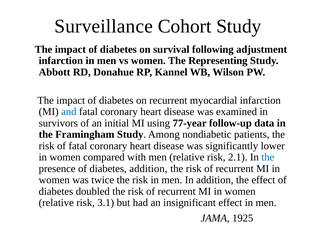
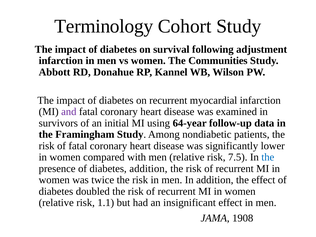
Surveillance: Surveillance -> Terminology (104, 26)
Representing: Representing -> Communities (218, 61)
and colour: blue -> purple (69, 112)
77-year: 77-year -> 64-year (190, 123)
2.1: 2.1 -> 7.5 (238, 157)
3.1: 3.1 -> 1.1 (106, 203)
1925: 1925 -> 1908 (243, 218)
